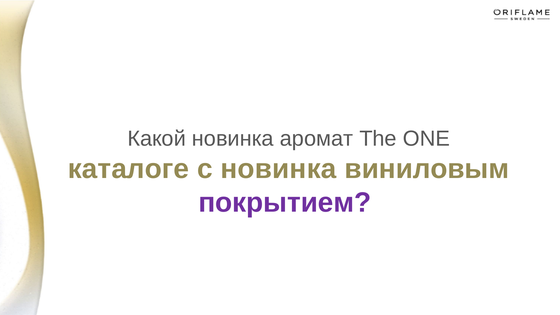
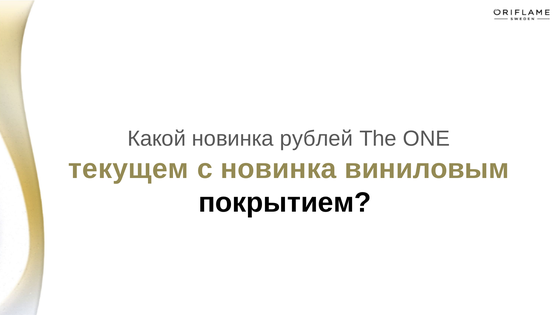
аромат: аромат -> рублей (316, 139)
каталоге: каталоге -> текущем (128, 169)
покрытием colour: purple -> black (285, 203)
